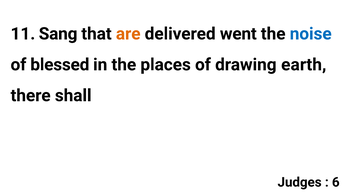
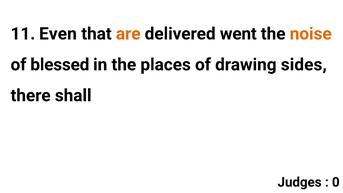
Sang: Sang -> Even (58, 34)
noise colour: blue -> orange (311, 34)
earth: earth -> sides (304, 65)
6: 6 -> 0 (336, 182)
